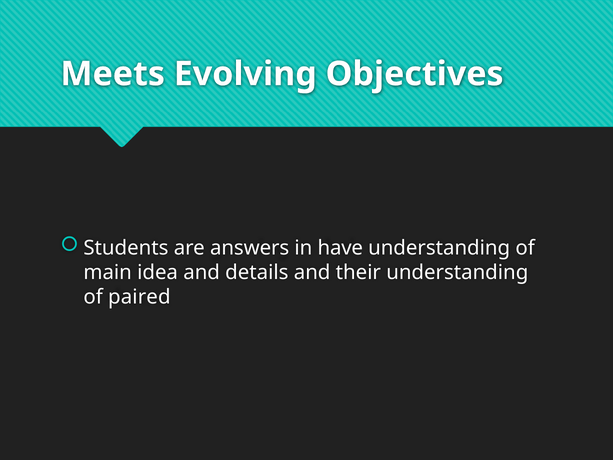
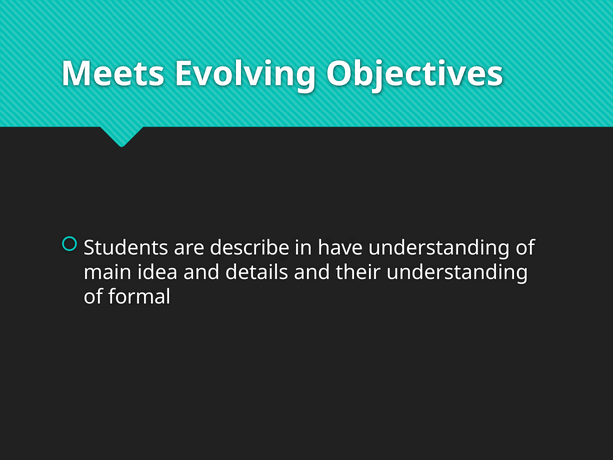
answers: answers -> describe (250, 248)
paired: paired -> formal (139, 297)
